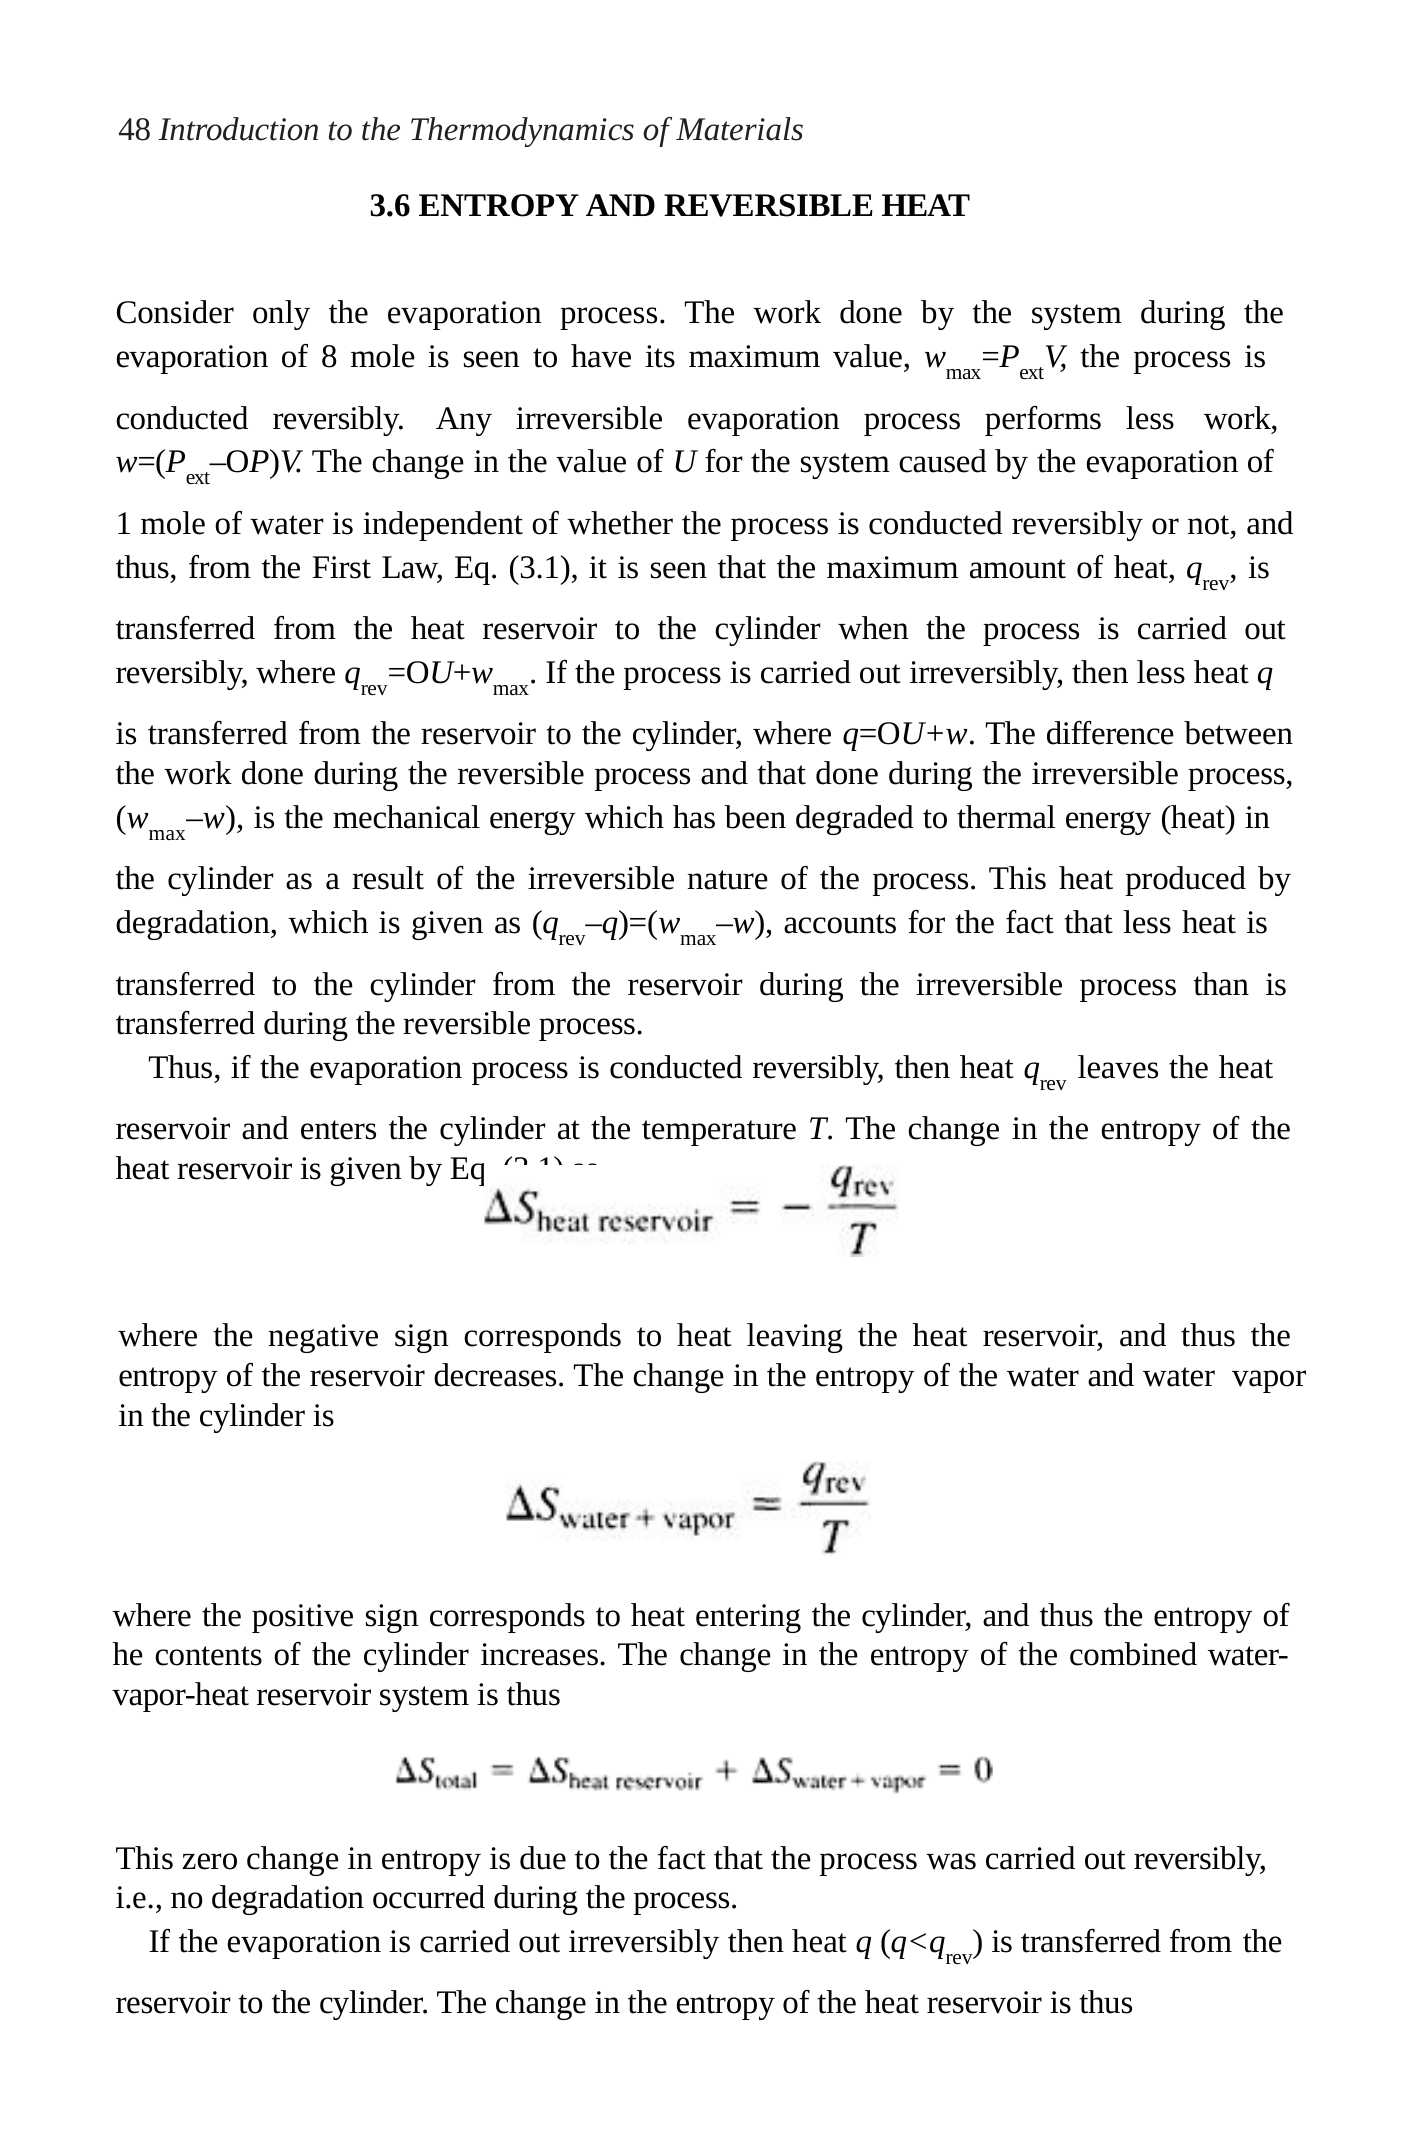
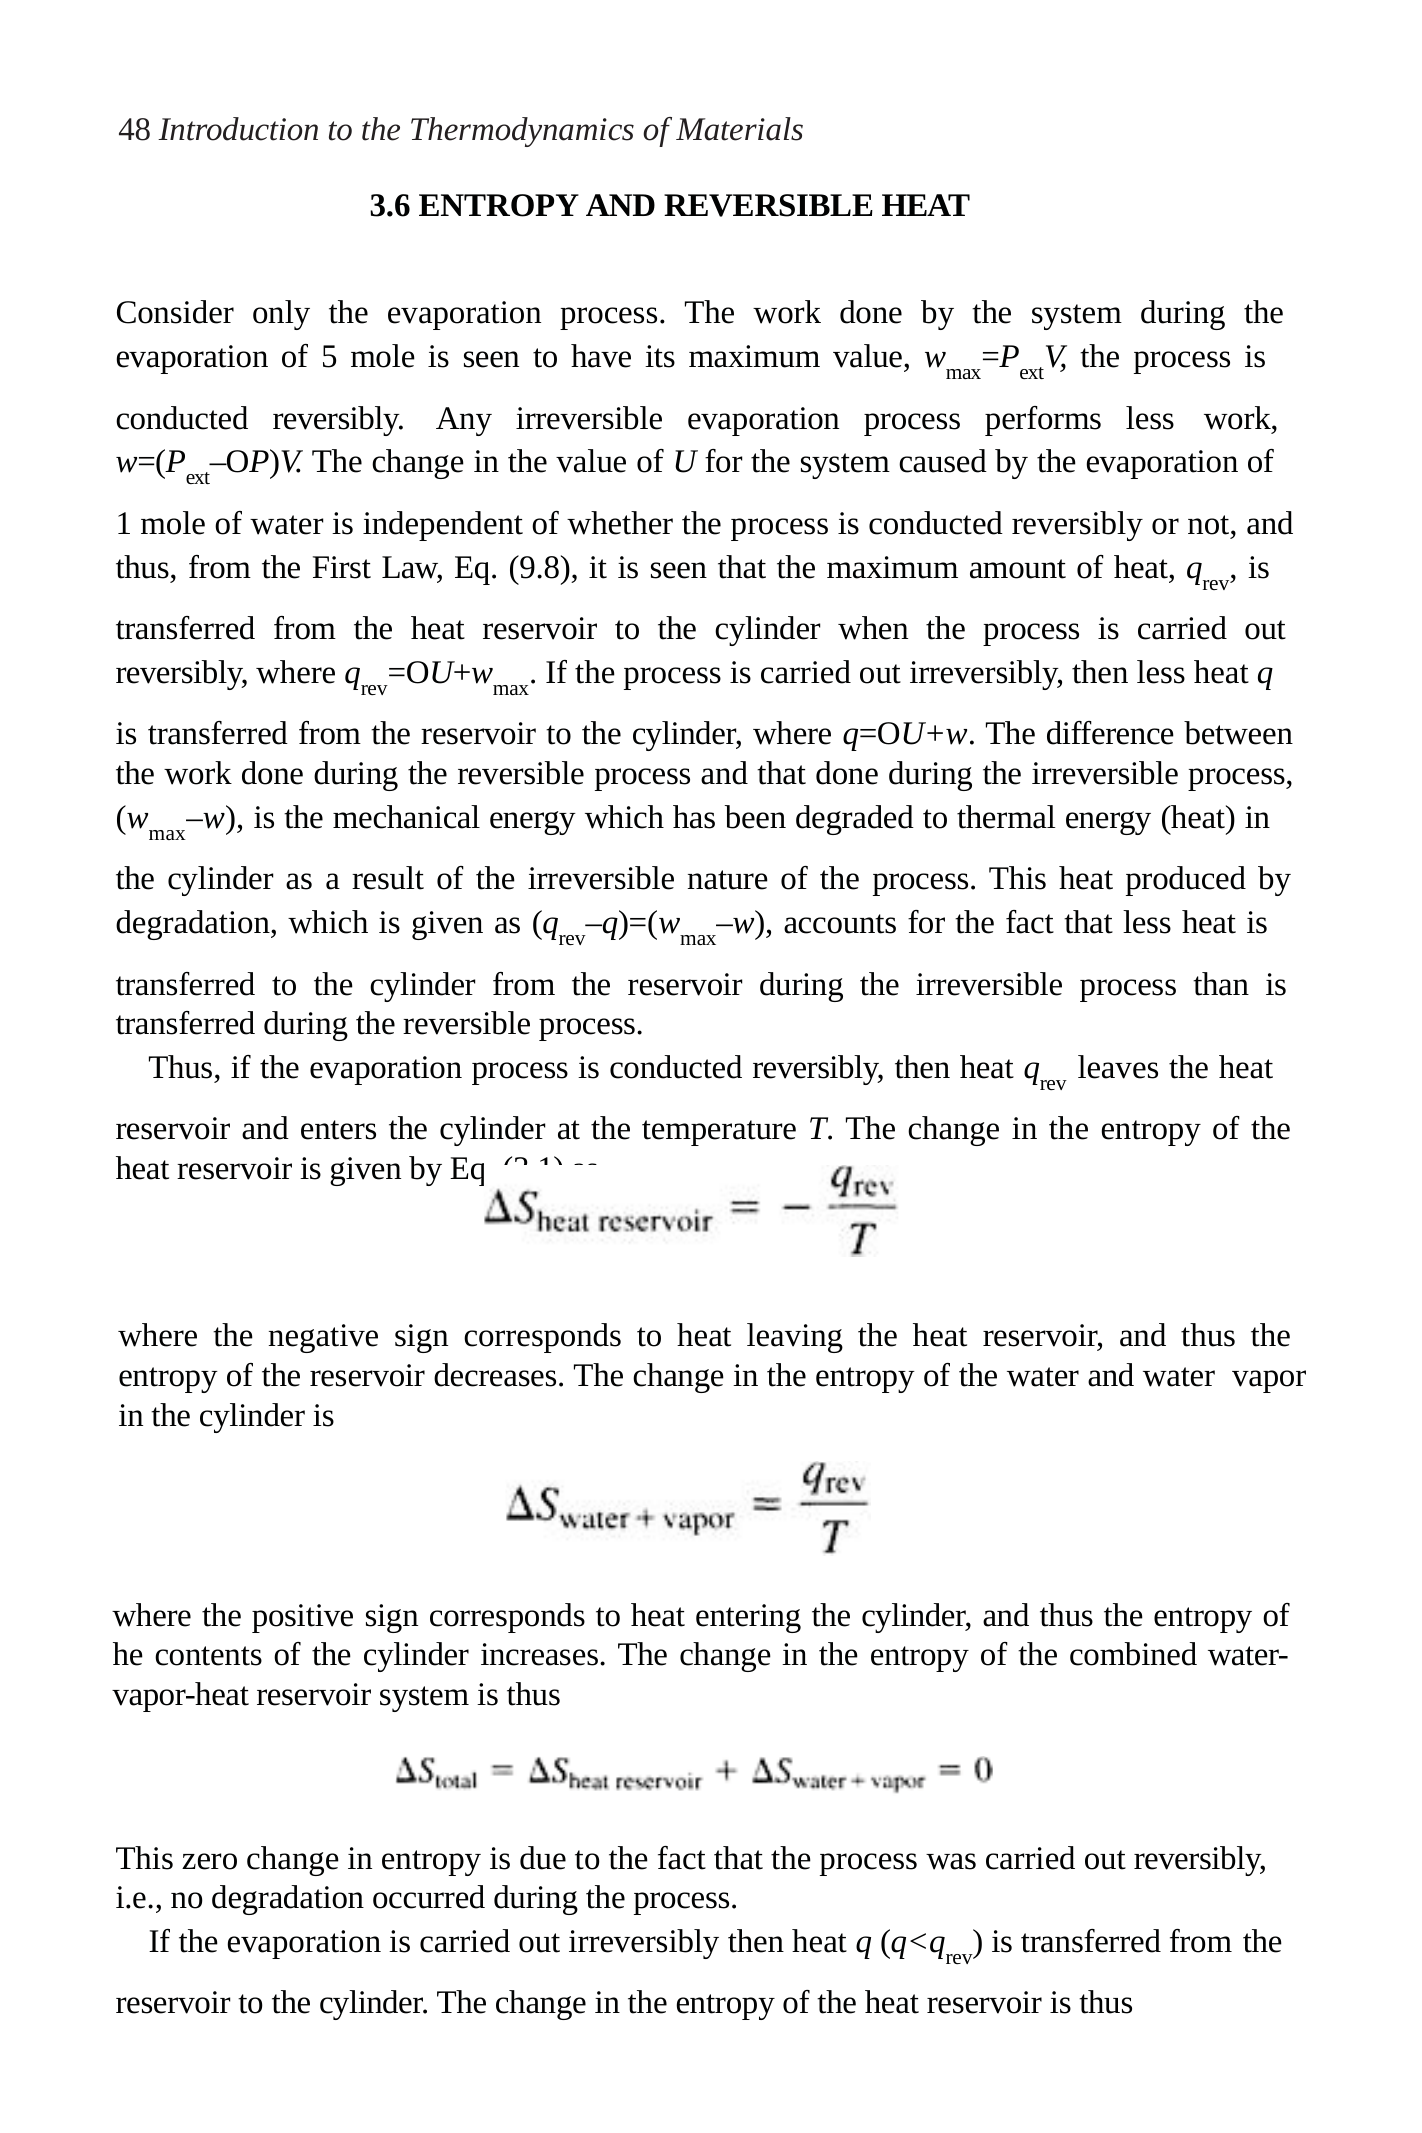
8: 8 -> 5 (329, 357)
Law Eq 3.1: 3.1 -> 9.8 (544, 567)
